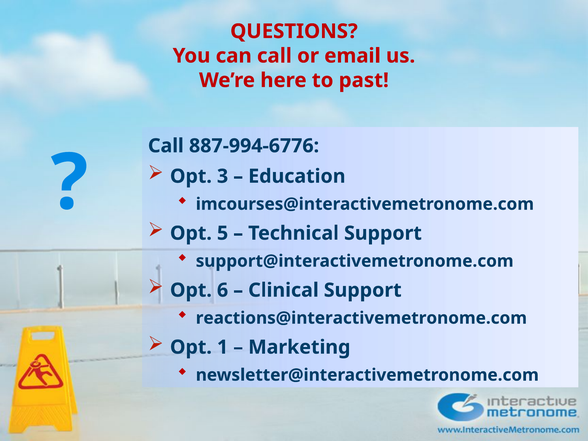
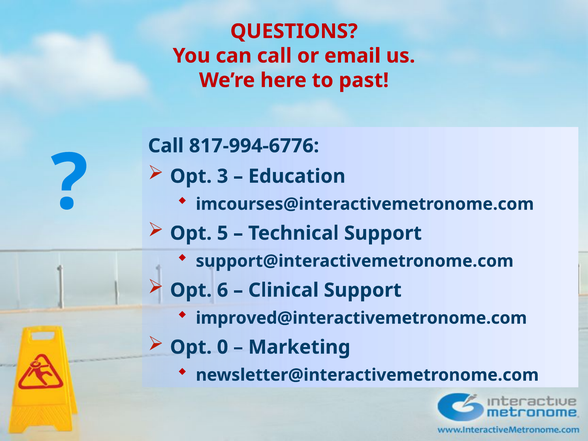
887-994-6776: 887-994-6776 -> 817-994-6776 (254, 146)
reactions@interactivemetronome.com: reactions@interactivemetronome.com -> improved@interactivemetronome.com (361, 318)
1: 1 -> 0 (223, 347)
